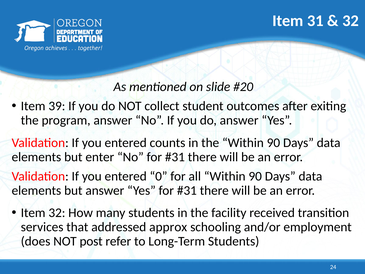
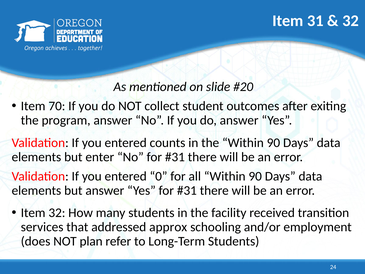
39: 39 -> 70 (57, 106)
post: post -> plan (91, 241)
